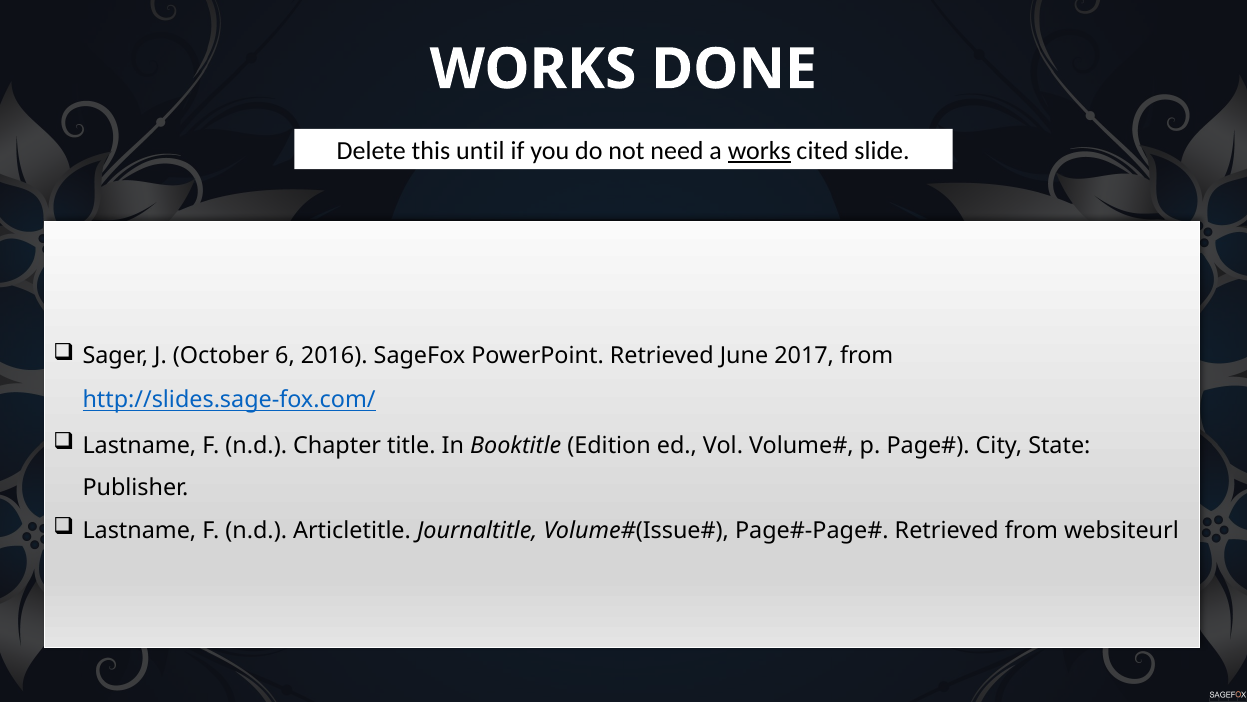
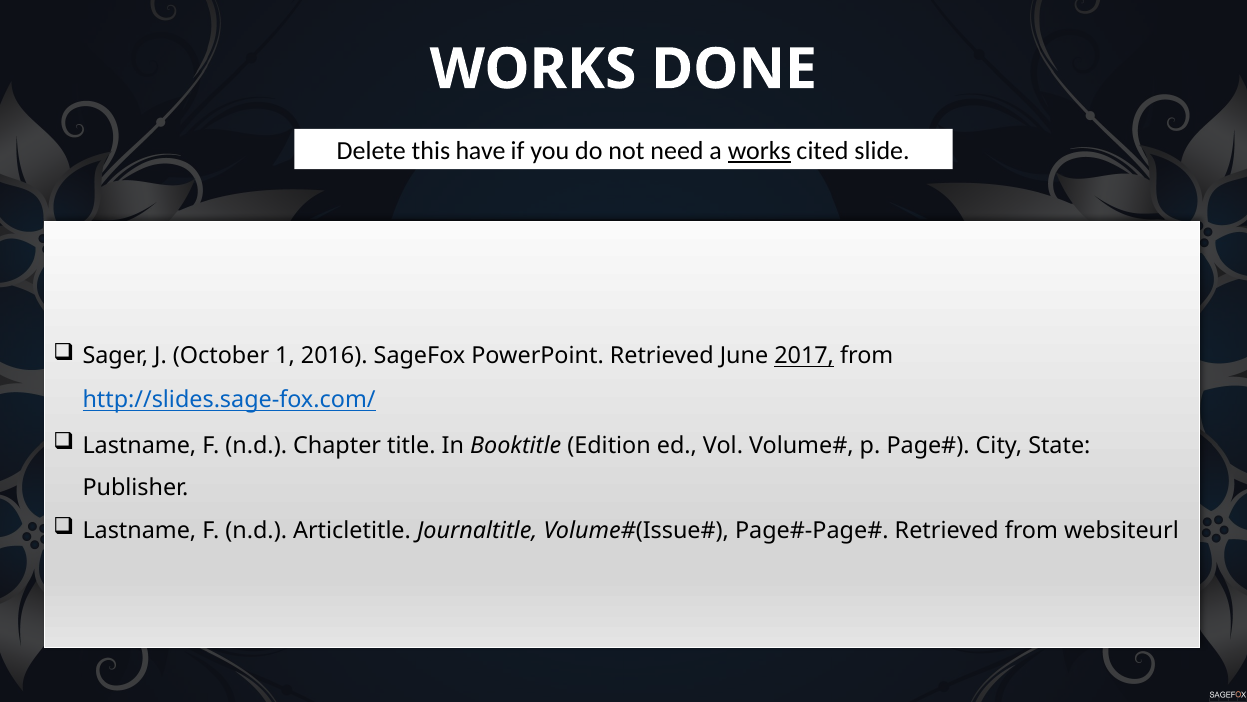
until: until -> have (481, 151)
6: 6 -> 1 (285, 356)
2017 underline: none -> present (804, 356)
